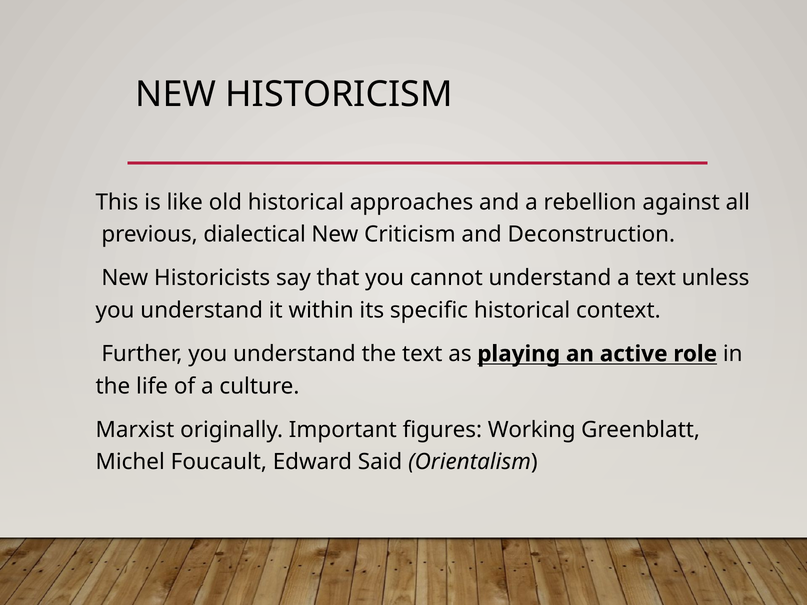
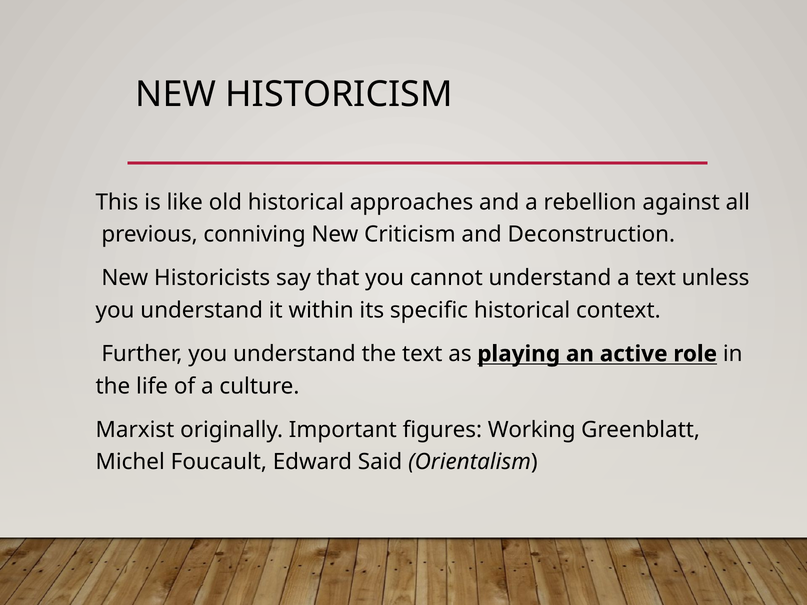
dialectical: dialectical -> conniving (255, 235)
